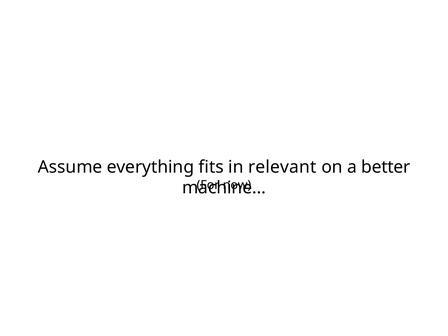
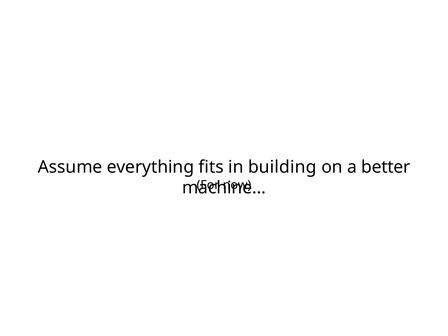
relevant: relevant -> building (282, 167)
